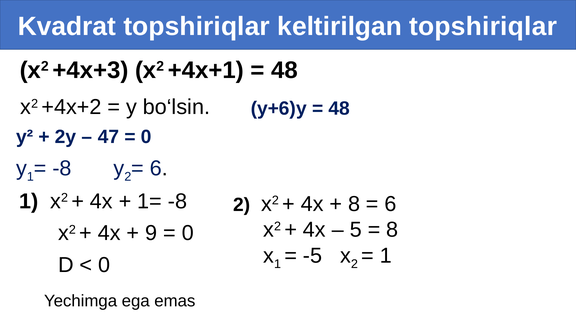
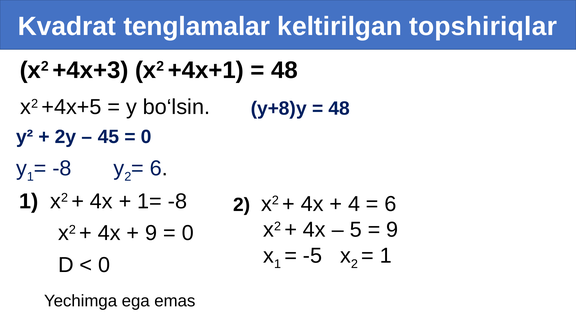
Kvadrat topshiriqlar: topshiriqlar -> tenglamalar (197, 26)
+4х+2: +4х+2 -> +4х+5 (71, 107)
у+6)у: у+6)у -> у+8)у (279, 108)
47: 47 -> 45 (108, 137)
8: 8 -> 4 (354, 204)
8: 8 -> 9 (392, 230)
